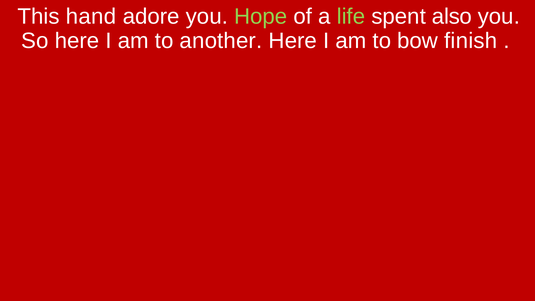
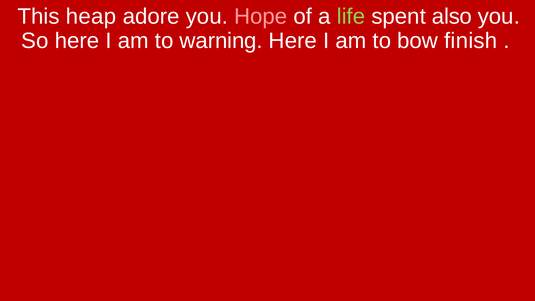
hand: hand -> heap (91, 17)
Hope colour: light green -> pink (261, 17)
another: another -> warning (221, 41)
